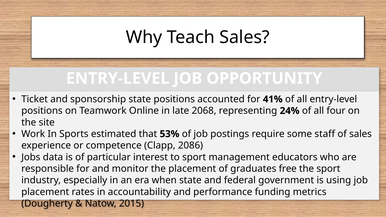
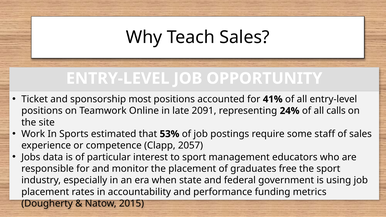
sponsorship state: state -> most (140, 99)
2068: 2068 -> 2091 (204, 111)
four: four -> calls (336, 111)
2086: 2086 -> 2057 (190, 146)
